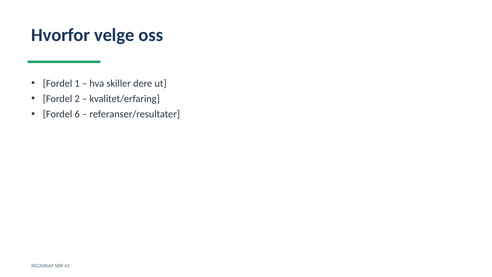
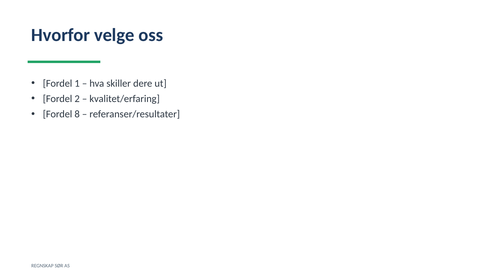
6: 6 -> 8 (77, 114)
